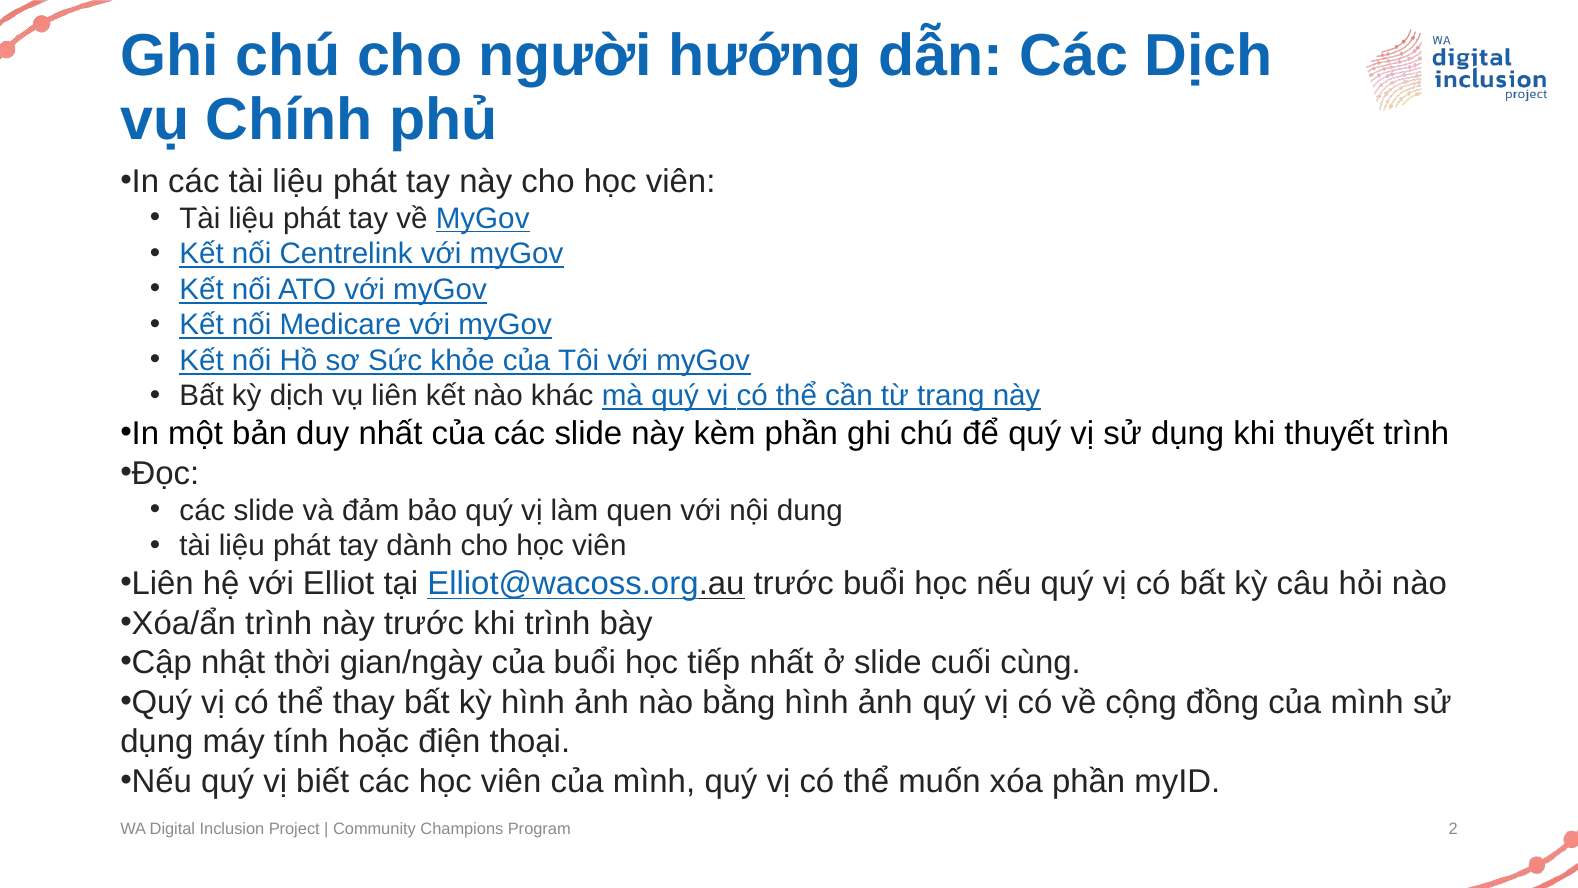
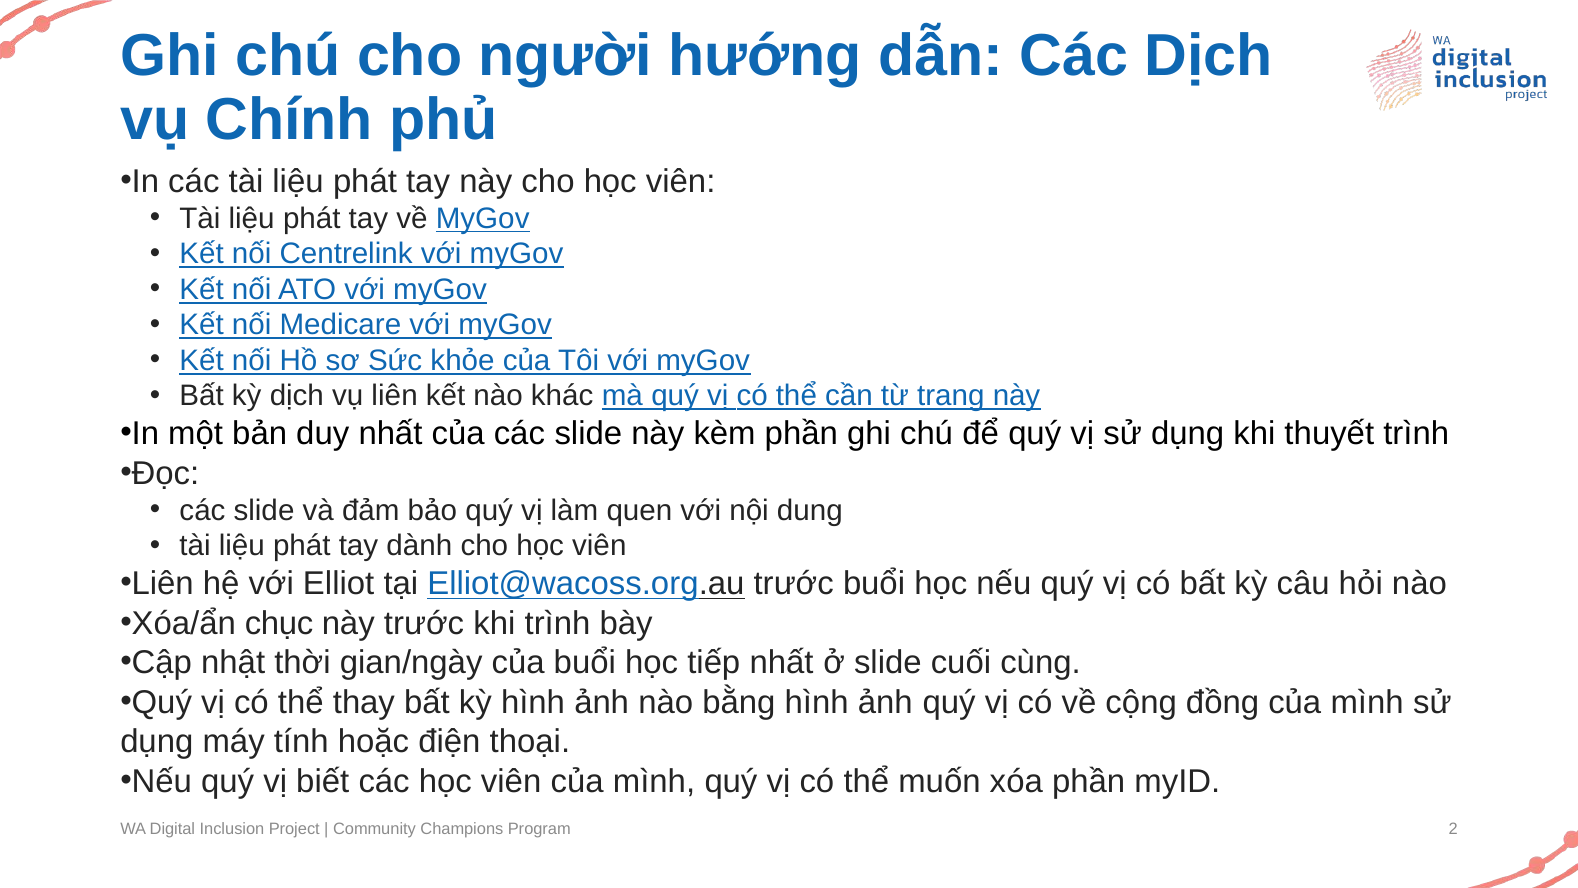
Xóa/ẩn trình: trình -> chục (279, 623)
